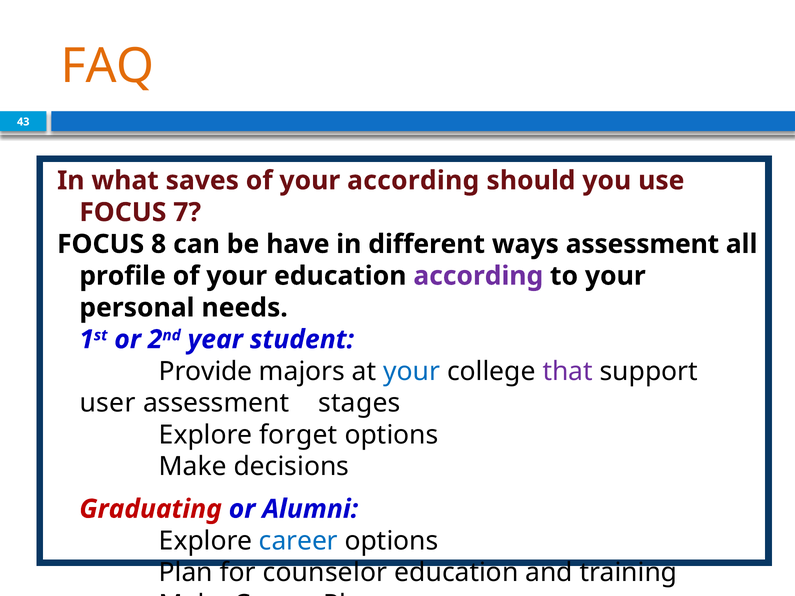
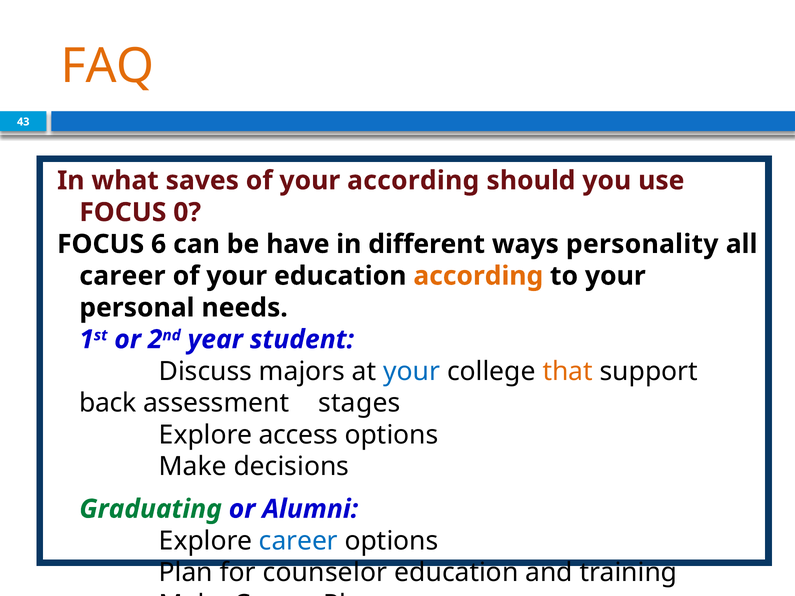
7: 7 -> 0 (187, 212)
8: 8 -> 6 (159, 244)
ways assessment: assessment -> personality (642, 244)
profile: profile -> career (122, 276)
according colour: purple -> orange (478, 276)
Provide: Provide -> Discuss (205, 371)
that colour: purple -> orange (568, 371)
user: user -> back (108, 403)
forget: forget -> access (298, 435)
Graduating colour: red -> green (151, 509)
